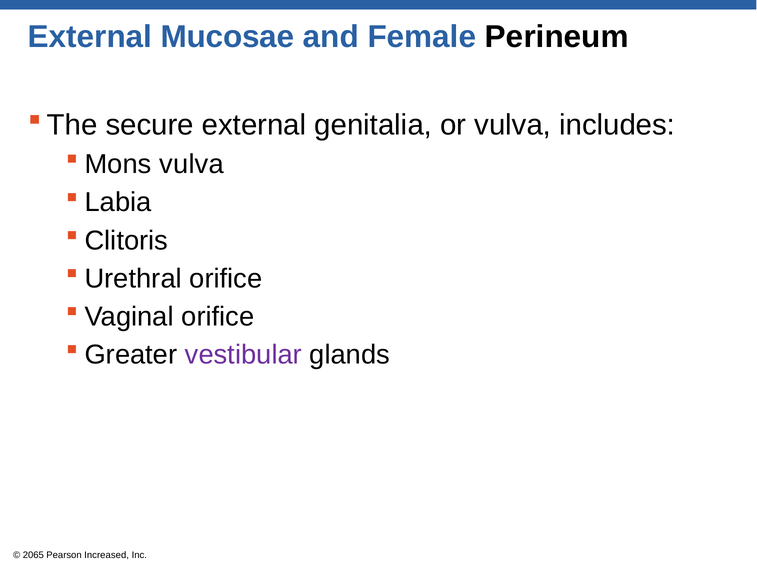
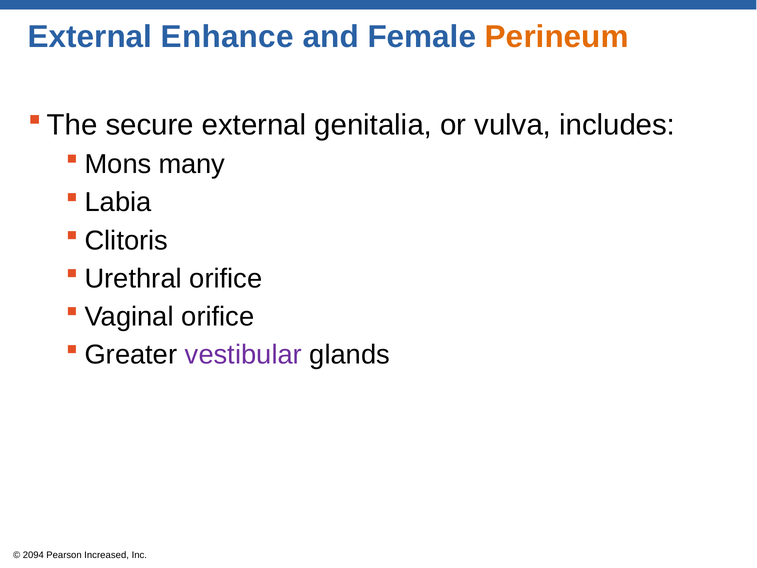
Mucosae: Mucosae -> Enhance (227, 37)
Perineum colour: black -> orange (557, 37)
vulva: vulva -> many (192, 164)
2065: 2065 -> 2094 (33, 555)
